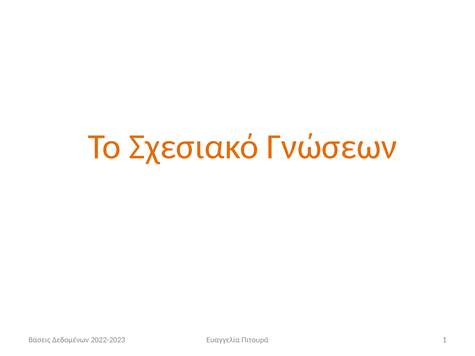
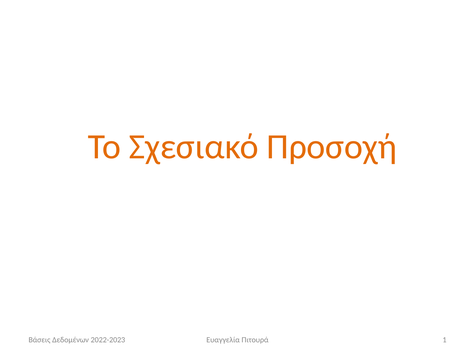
Γνώσεων: Γνώσεων -> Προσοχή (332, 147)
